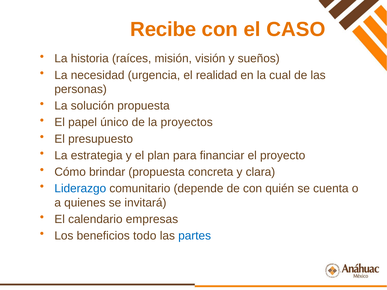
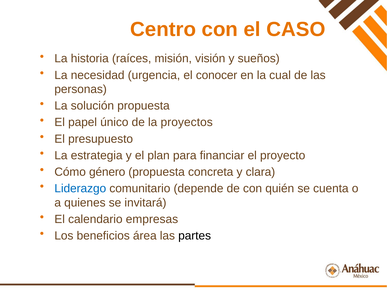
Recibe: Recibe -> Centro (163, 29)
realidad: realidad -> conocer (217, 75)
brindar: brindar -> género (107, 172)
todo: todo -> área (145, 236)
partes colour: blue -> black (195, 236)
